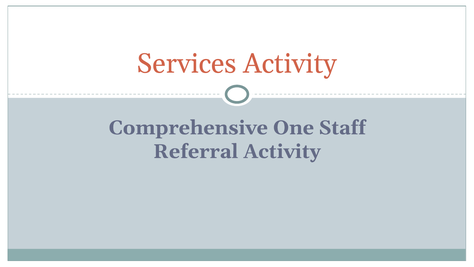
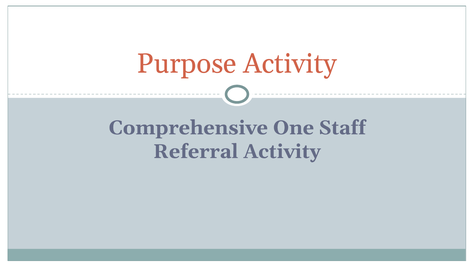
Services: Services -> Purpose (187, 64)
